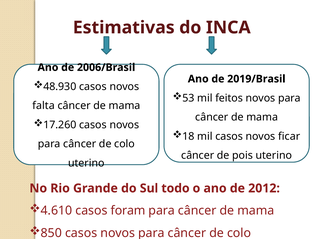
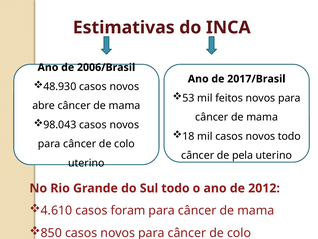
2019/Brasil: 2019/Brasil -> 2017/Brasil (256, 79)
falta: falta -> abre (44, 105)
17.260: 17.260 -> 98.043 (60, 125)
novos ficar: ficar -> todo (289, 136)
pois: pois -> pela (243, 155)
